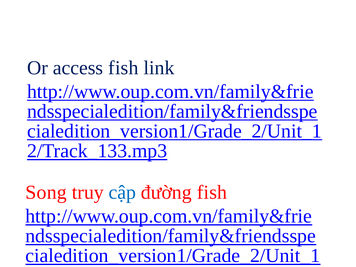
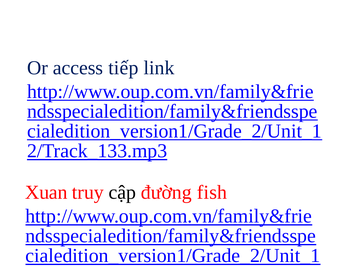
access fish: fish -> tiếp (123, 68)
Song: Song -> Xuan (46, 192)
cập colour: blue -> black (122, 192)
